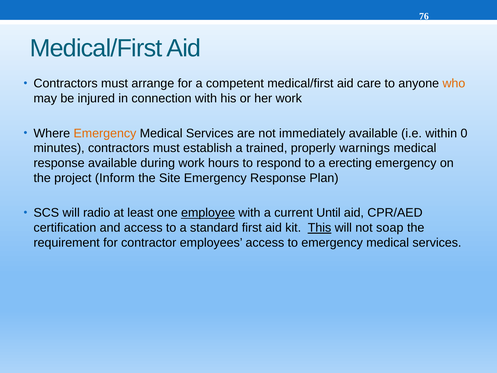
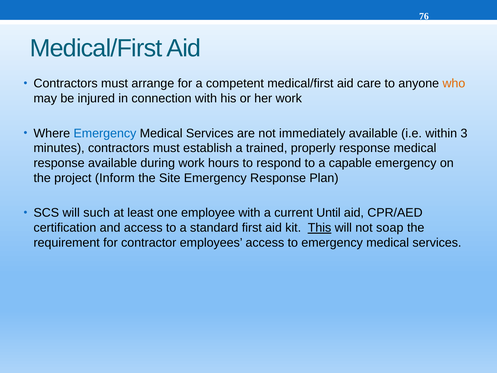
Emergency colour: orange -> blue (105, 133)
0: 0 -> 3 (464, 133)
properly warnings: warnings -> response (365, 148)
erecting: erecting -> capable (350, 163)
radio: radio -> such (97, 213)
employee underline: present -> none (208, 213)
